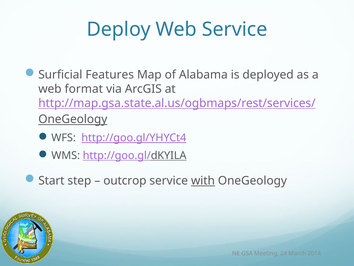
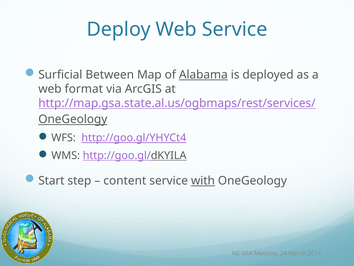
Features: Features -> Between (110, 75)
Alabama underline: none -> present (203, 75)
outcrop: outcrop -> content (125, 180)
